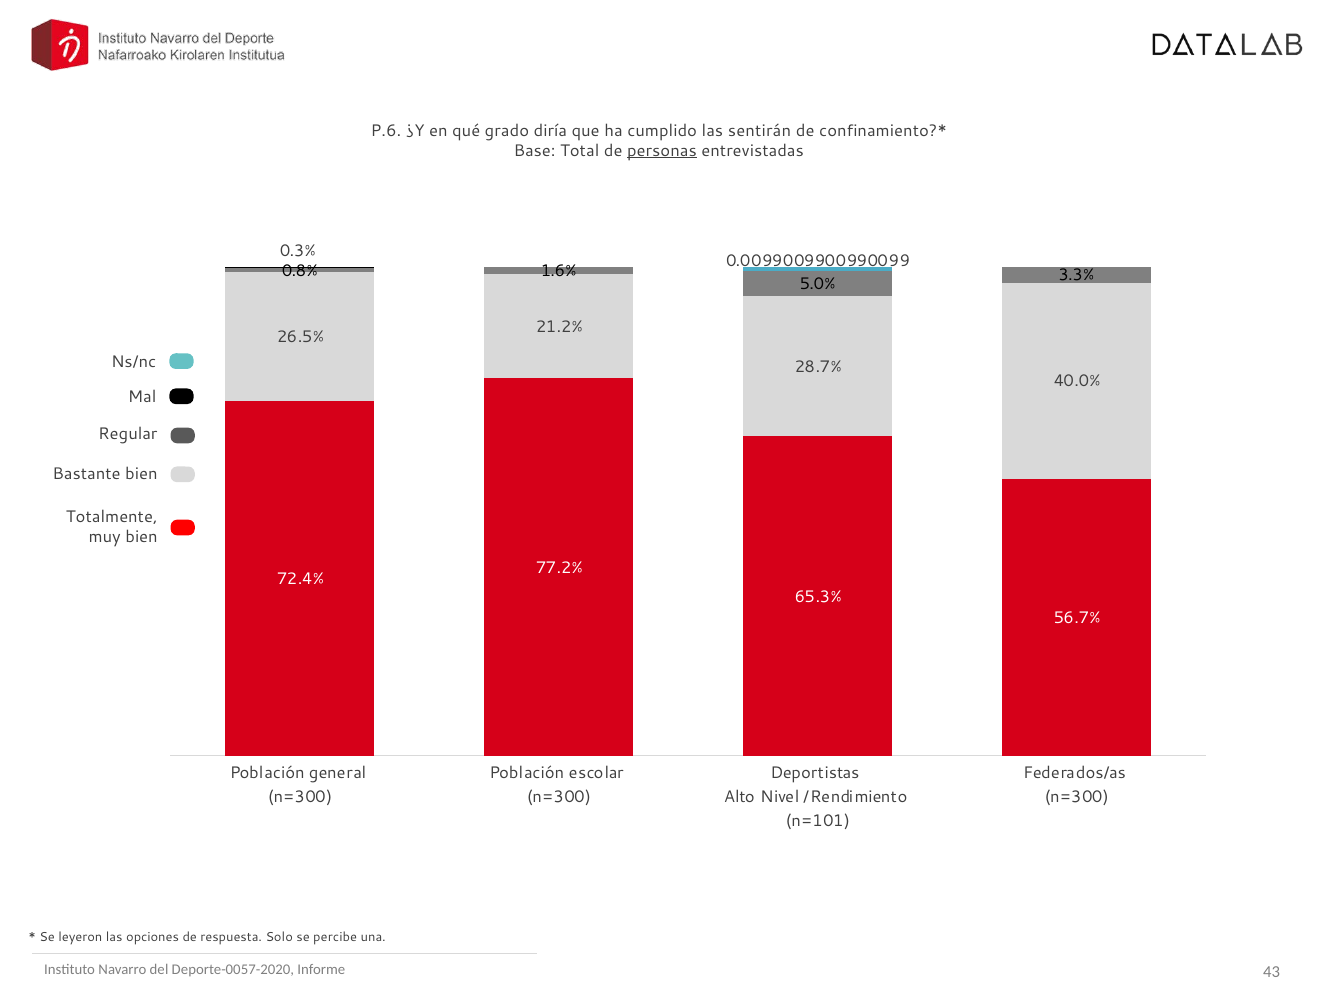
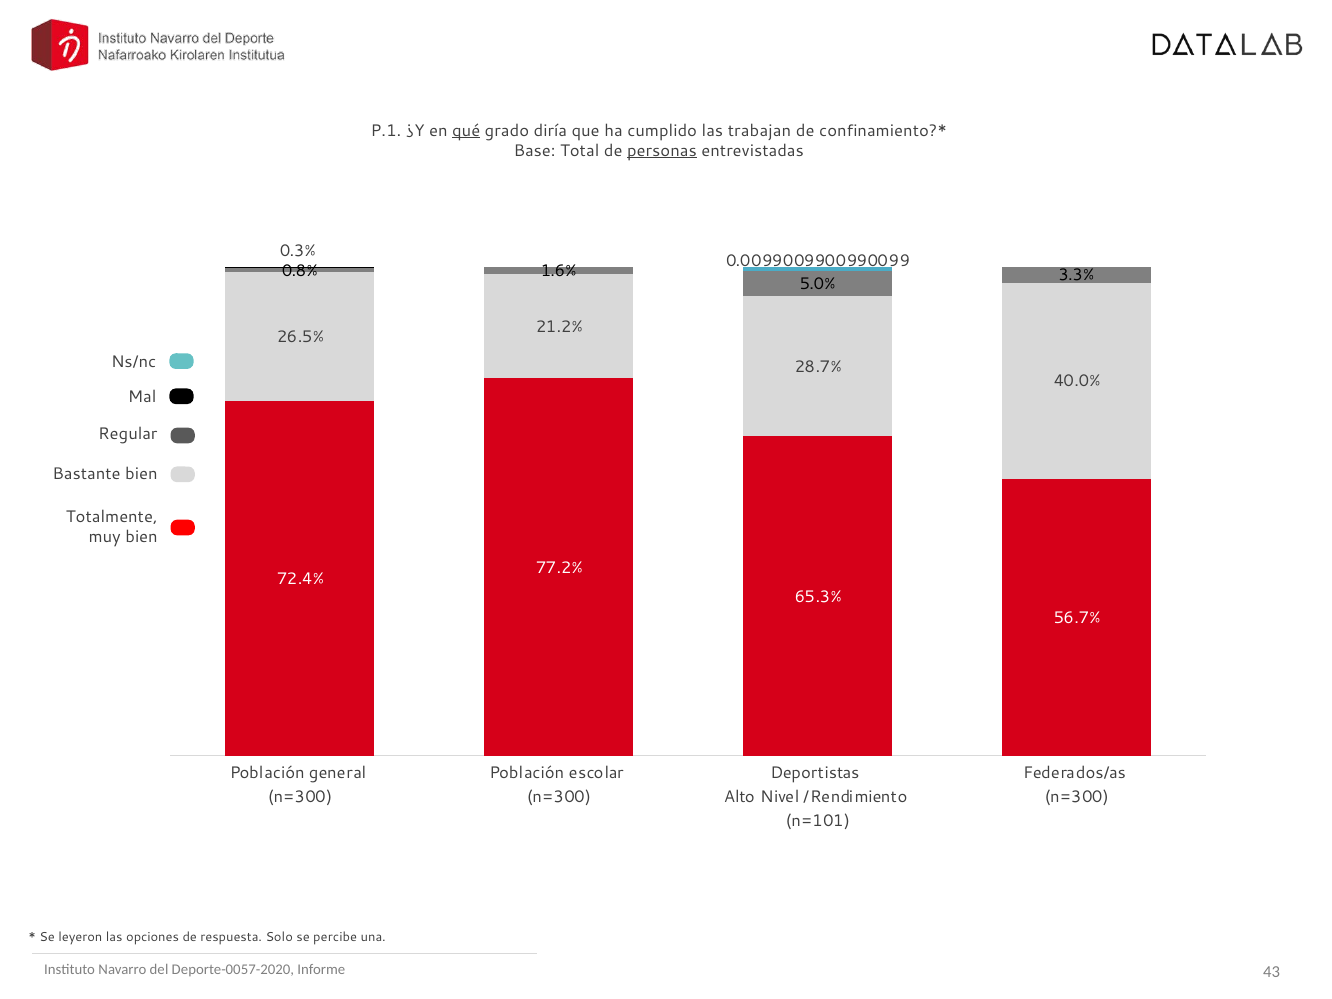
P.6: P.6 -> P.1 (386, 131)
qué underline: none -> present (466, 131)
sentirán: sentirán -> trabajan (759, 131)
